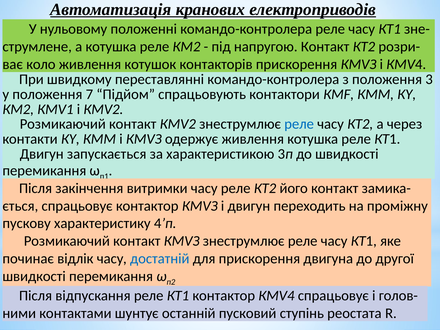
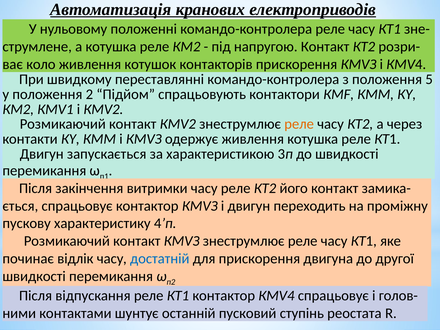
3: 3 -> 5 (429, 79)
7: 7 -> 2 (89, 94)
реле colour: blue -> orange (299, 124)
